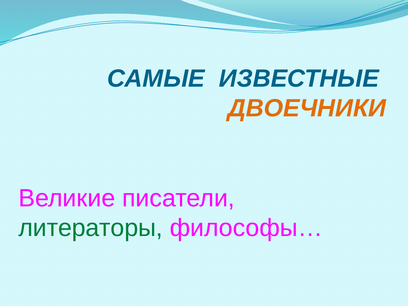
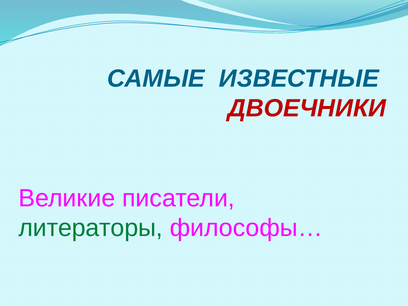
ДВОЕЧНИКИ colour: orange -> red (307, 108)
